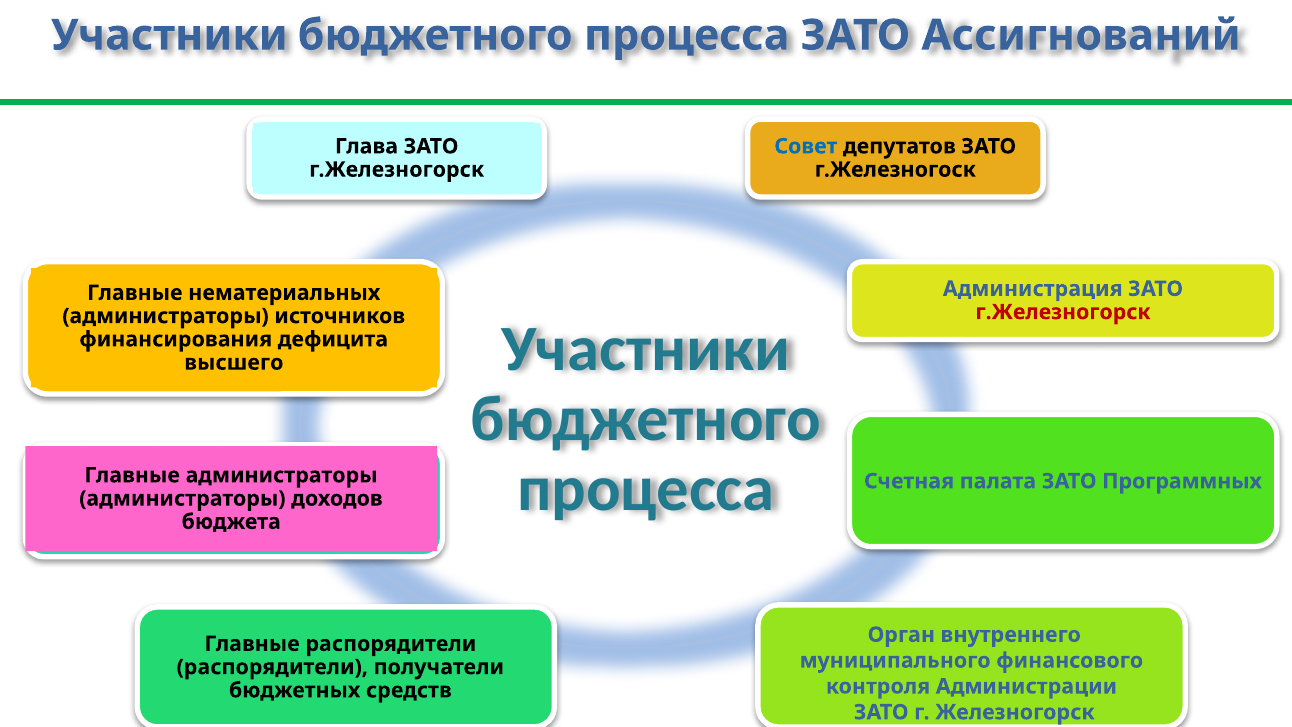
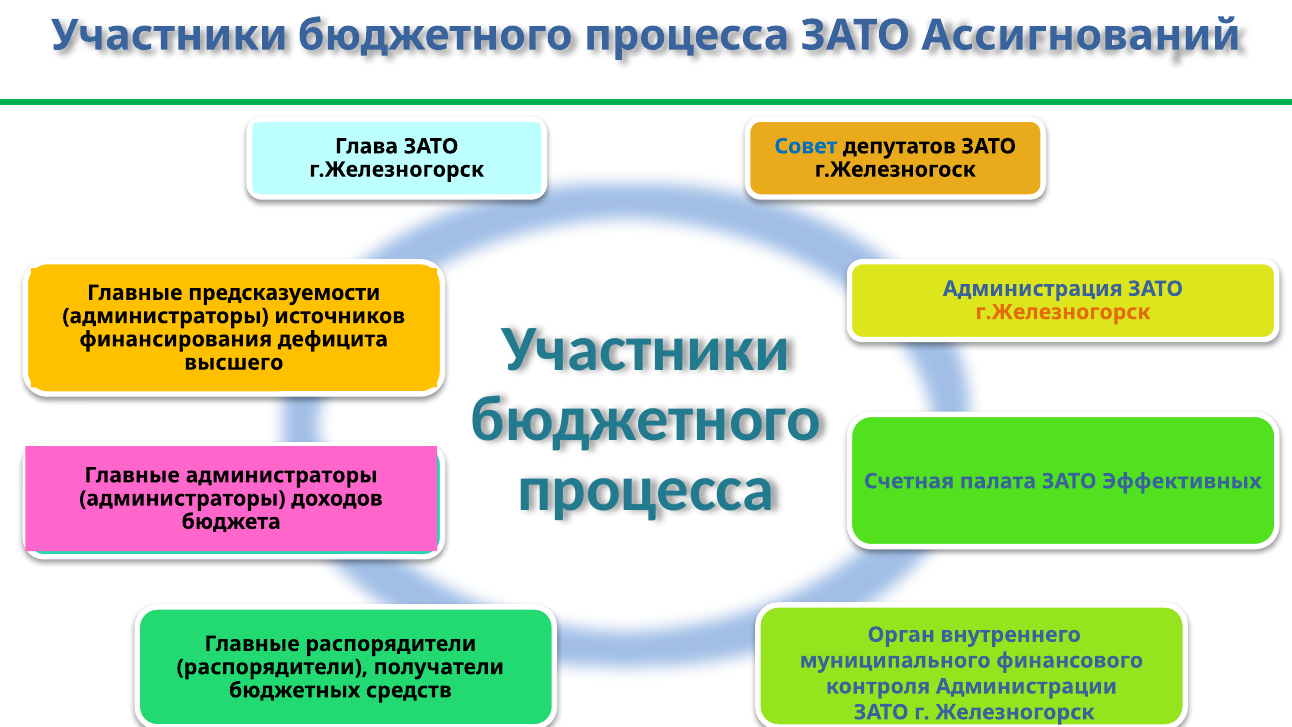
нематериальных: нематериальных -> предсказуемости (284, 293)
г.Железногорск colour: red -> orange (1063, 312)
Программных: Программных -> Эффективных (1182, 481)
